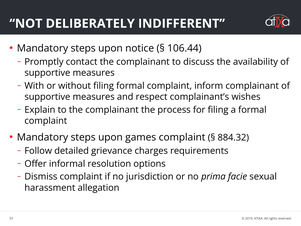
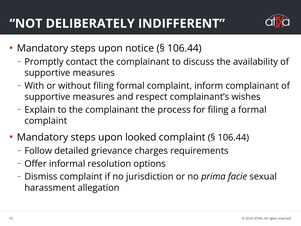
games: games -> looked (141, 137)
884.32: 884.32 -> 106.44 (233, 138)
